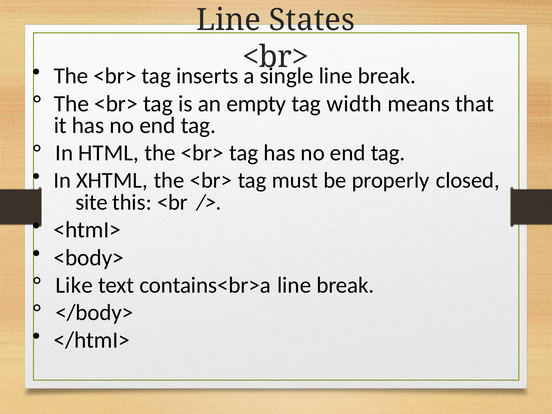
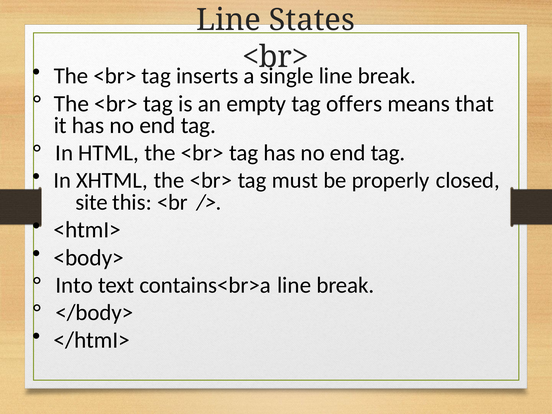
width: width -> offers (354, 104)
Like: Like -> Into (74, 285)
